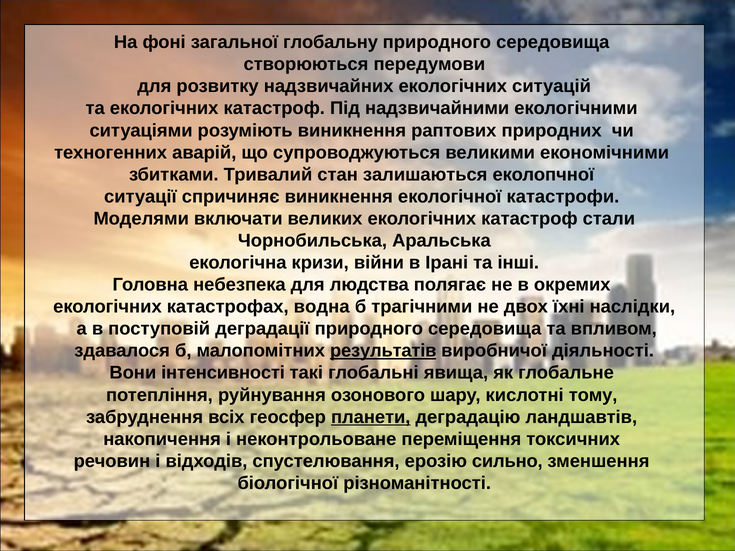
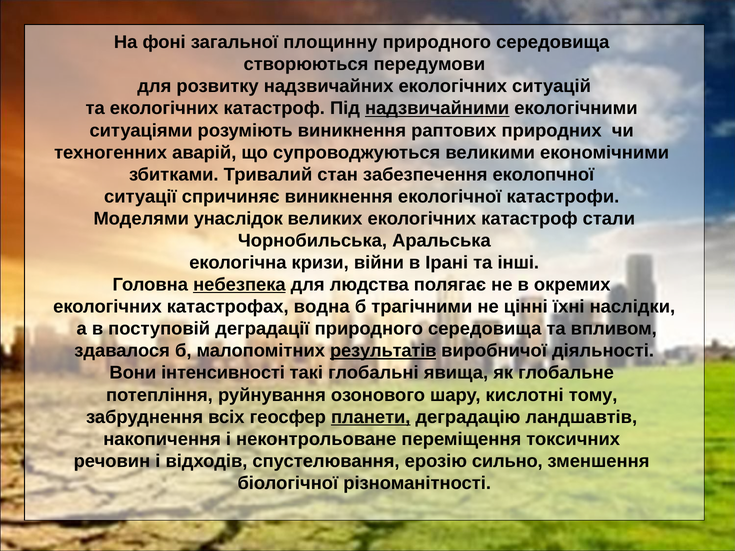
глобальну: глобальну -> площинну (330, 42)
надзвичайними underline: none -> present (437, 108)
залишаються: залишаються -> забезпечення (425, 175)
включати: включати -> унаслідок (238, 219)
небезпека underline: none -> present (239, 285)
двох: двох -> цінні (526, 307)
